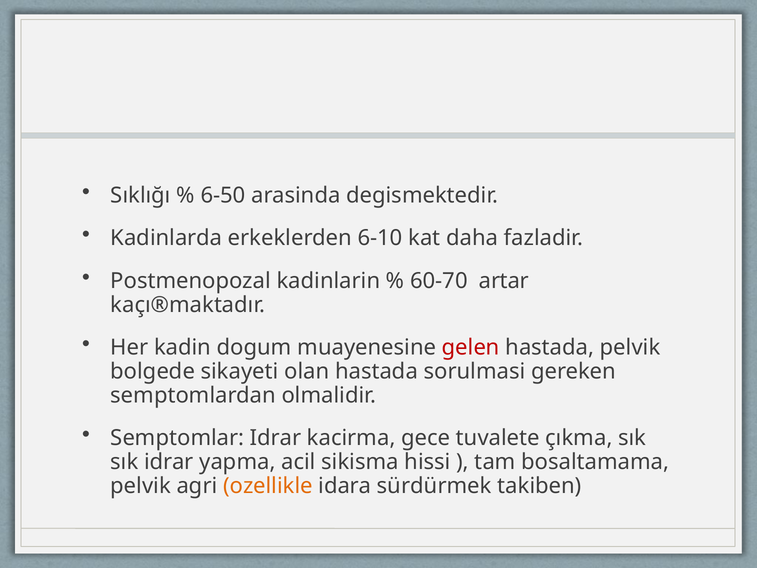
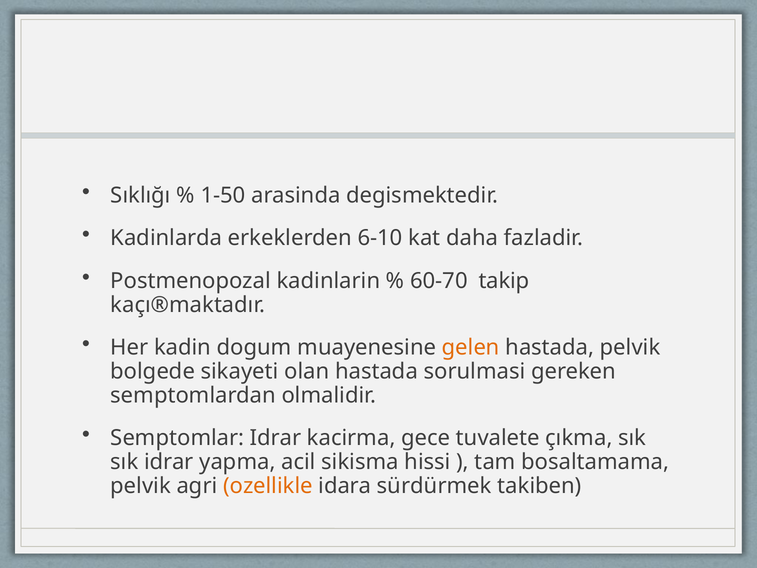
6-50: 6-50 -> 1-50 (223, 195)
artar: artar -> takip (504, 281)
gelen colour: red -> orange (471, 347)
